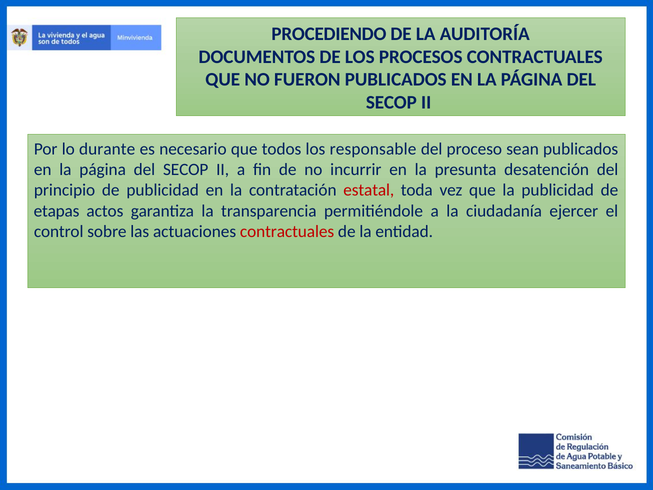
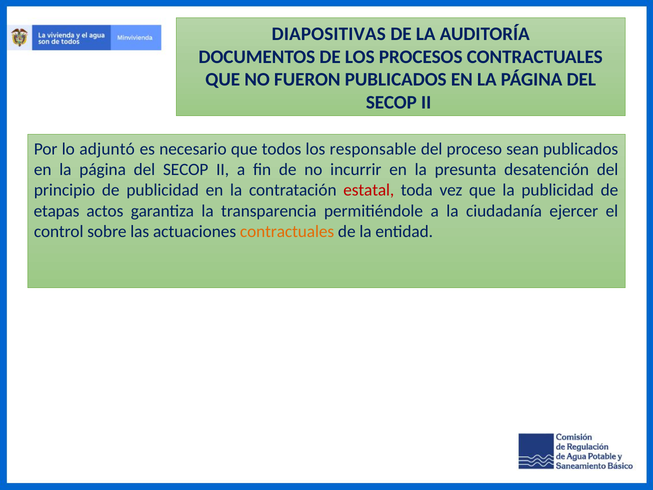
PROCEDIENDO: PROCEDIENDO -> DIAPOSITIVAS (329, 34)
durante: durante -> adjuntó (107, 149)
contractuales colour: red -> orange (287, 231)
